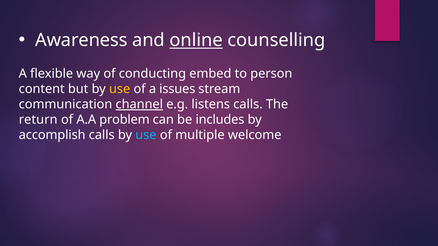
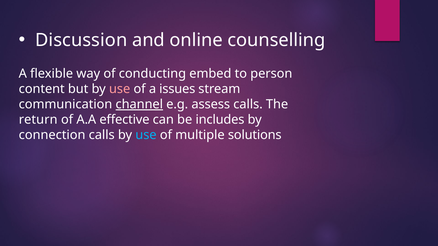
Awareness: Awareness -> Discussion (81, 40)
online underline: present -> none (196, 40)
use colour: yellow -> pink (120, 89)
listens: listens -> assess (211, 105)
problem: problem -> effective (124, 120)
accomplish: accomplish -> connection (52, 135)
welcome: welcome -> solutions (255, 135)
